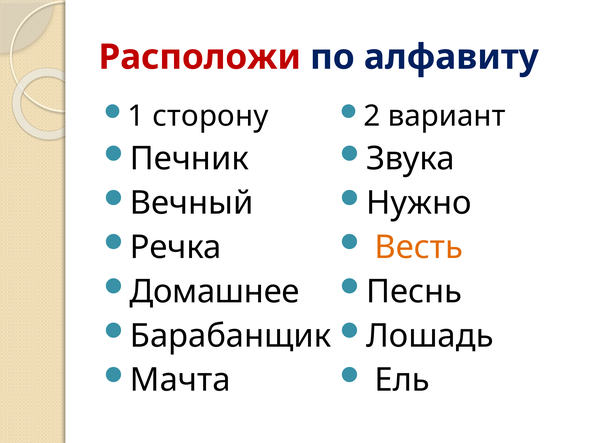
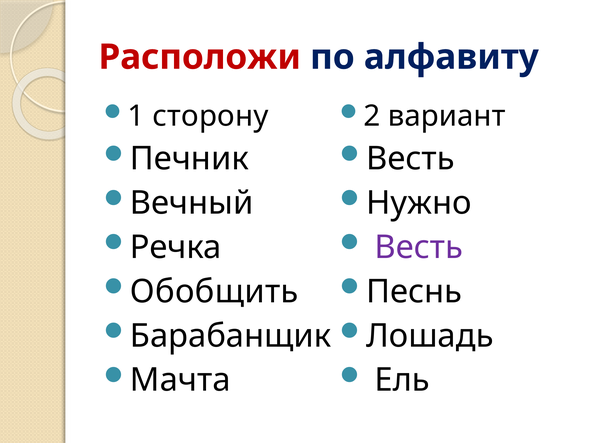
Звука: Звука -> Весть (410, 159)
Весть colour: orange -> purple (419, 247)
Домашнее: Домашнее -> Обобщить (214, 291)
